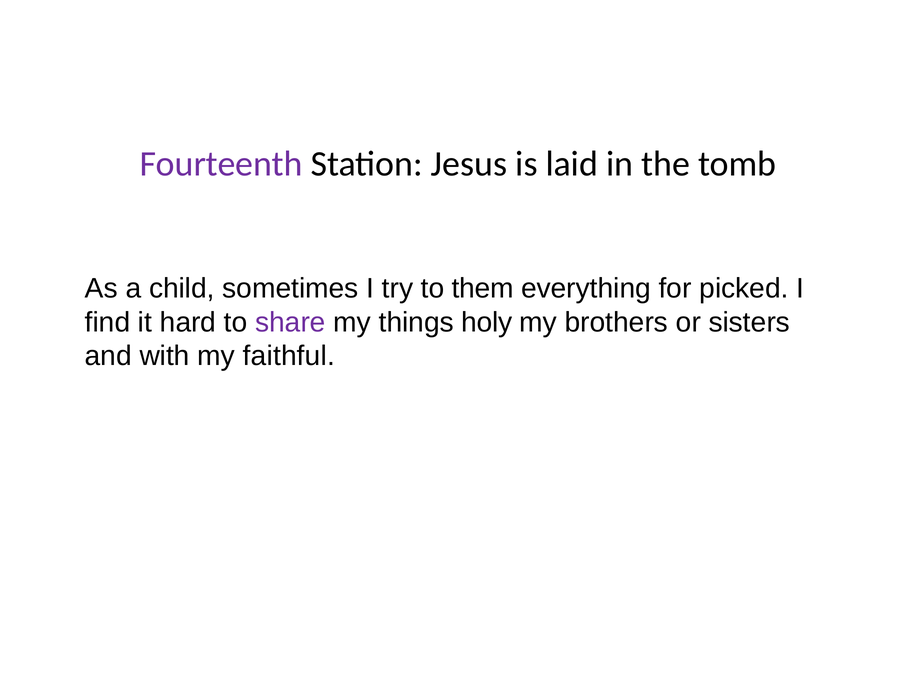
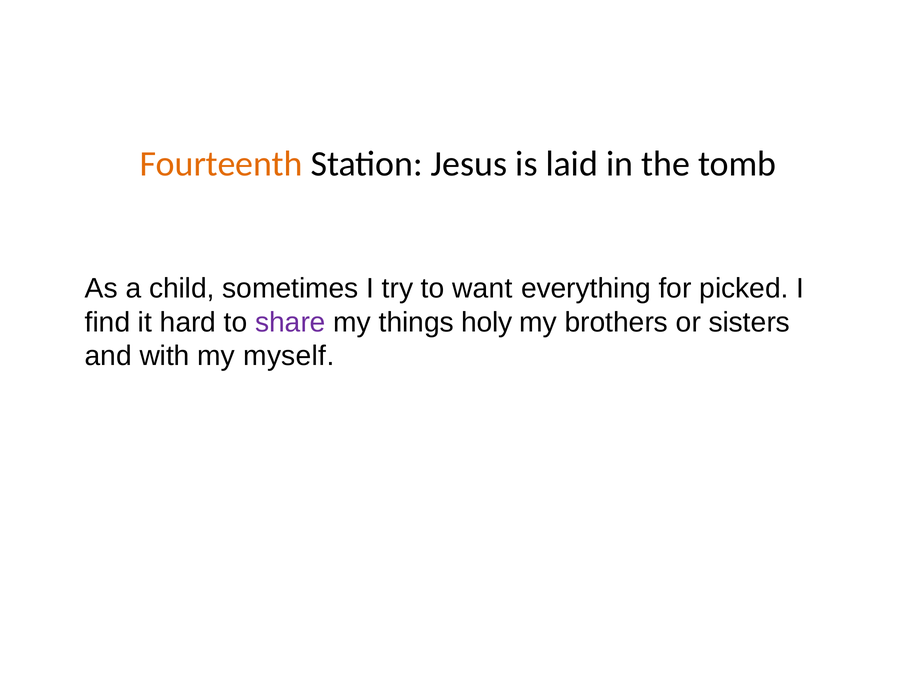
Fourteenth colour: purple -> orange (221, 164)
them: them -> want (483, 288)
faithful: faithful -> myself (289, 356)
